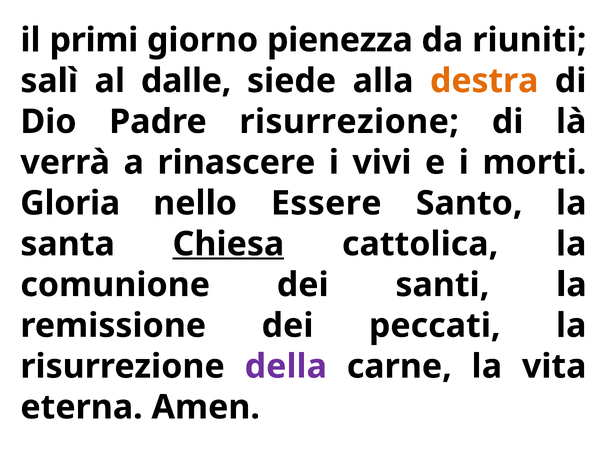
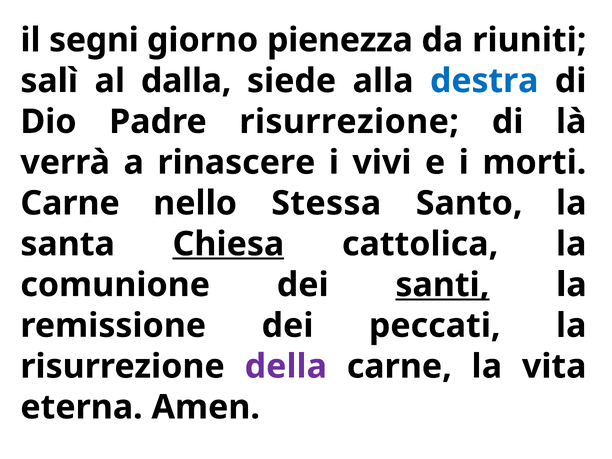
primi: primi -> segni (94, 40)
dalle: dalle -> dalla (186, 81)
destra colour: orange -> blue (484, 81)
Gloria: Gloria -> Carne (70, 203)
Essere: Essere -> Stessa (326, 203)
santi underline: none -> present (442, 285)
